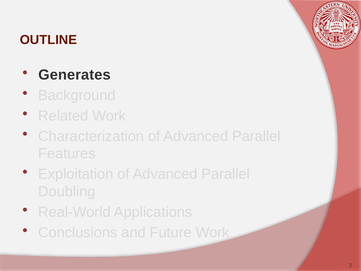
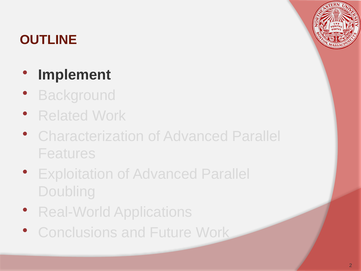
Generates: Generates -> Implement (75, 75)
